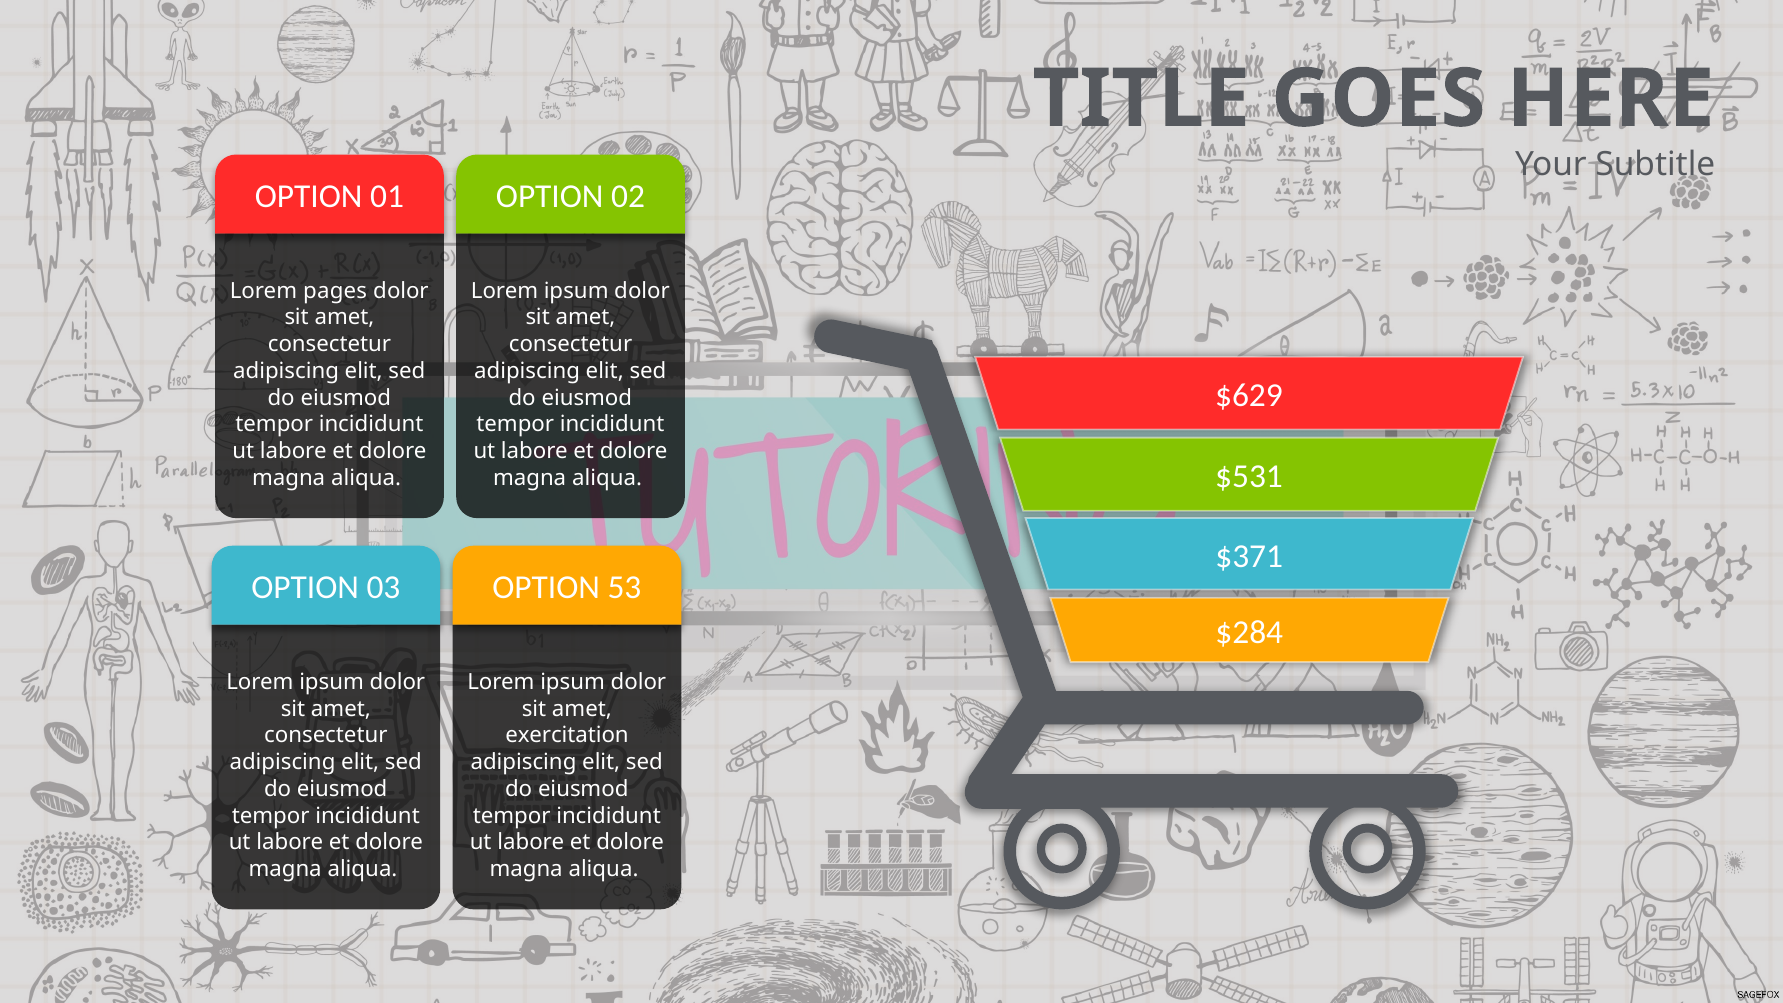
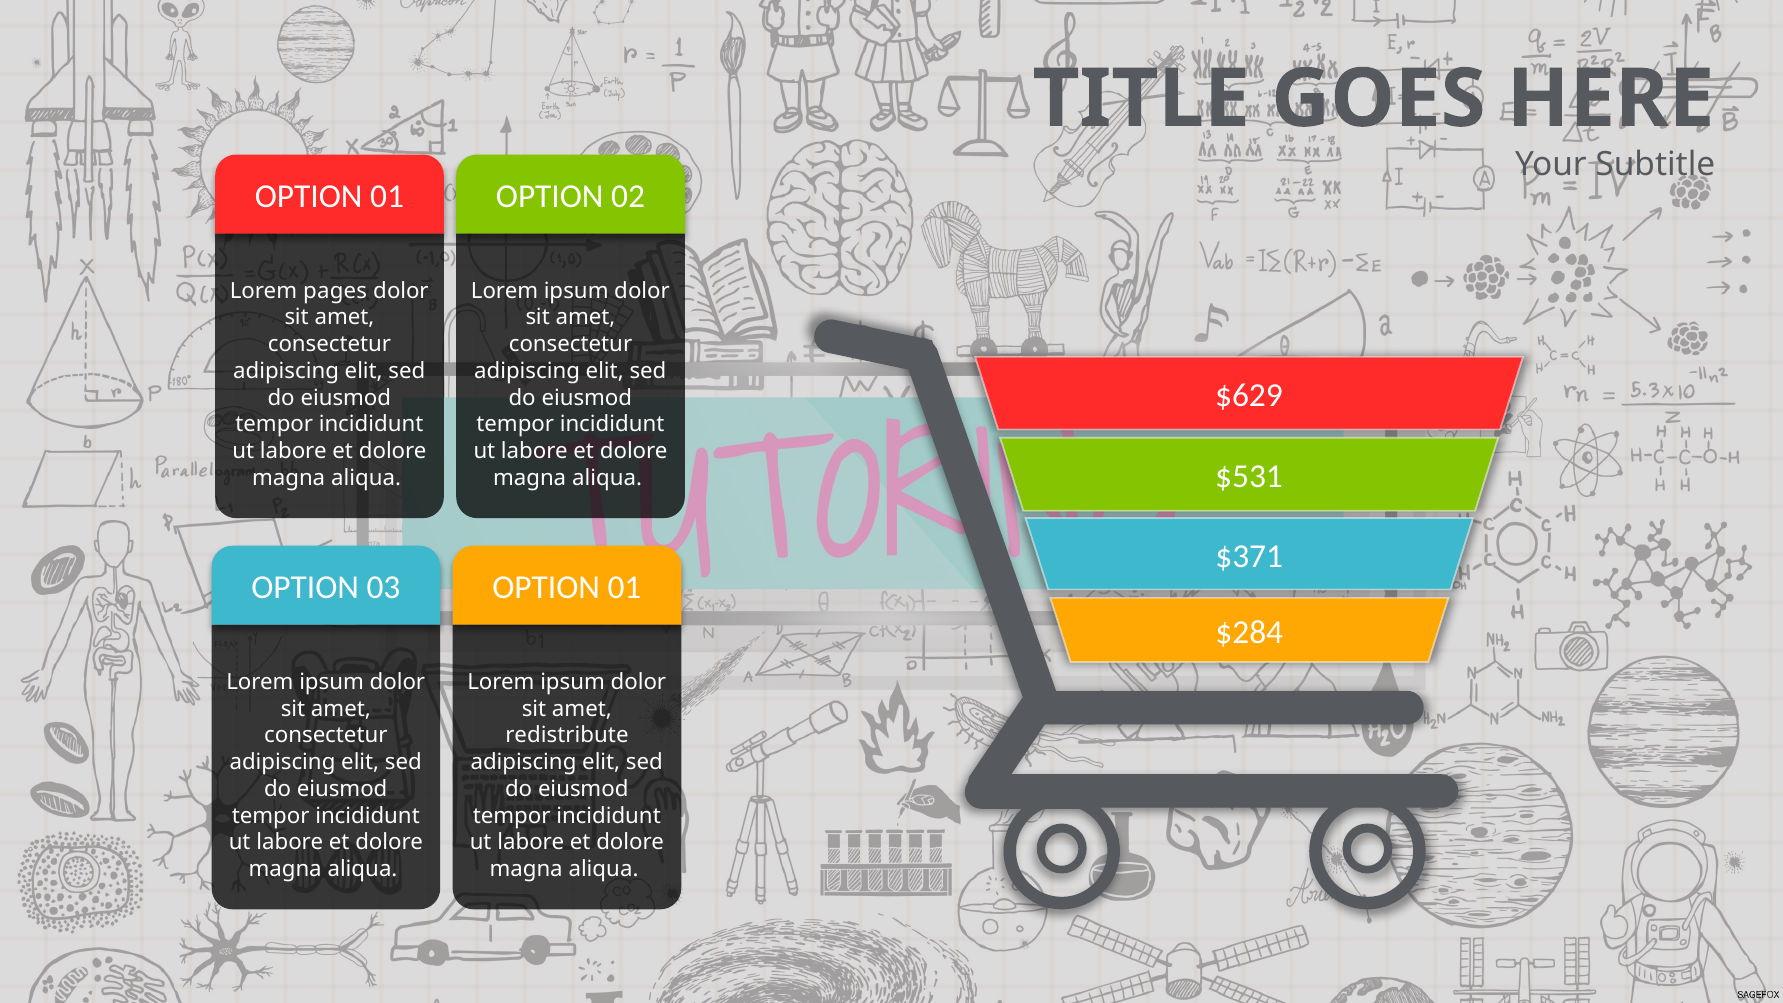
53: 53 -> 01 (624, 587)
exercitation: exercitation -> redistribute (567, 735)
